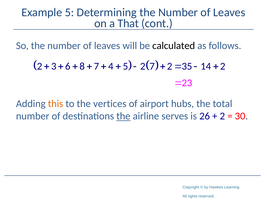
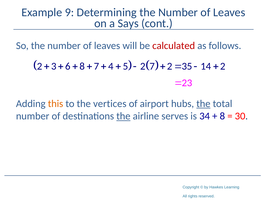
Example 5: 5 -> 9 (69, 12)
That: That -> Says (128, 24)
calculated colour: black -> red (174, 46)
the underline: none -> present (203, 104)
26: 26 -> 34 (205, 116)
2: 2 -> 8 (222, 116)
